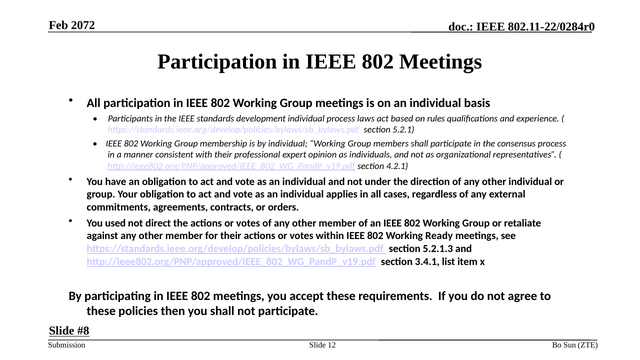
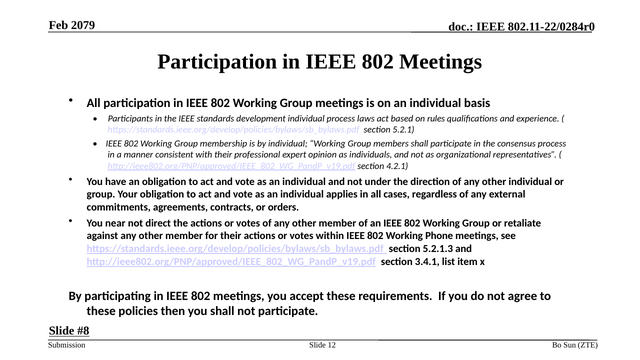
2072: 2072 -> 2079 (83, 25)
used: used -> near (115, 223)
Ready: Ready -> Phone (439, 236)
